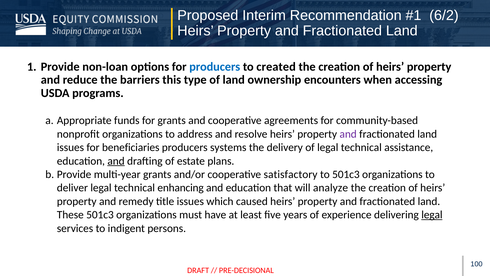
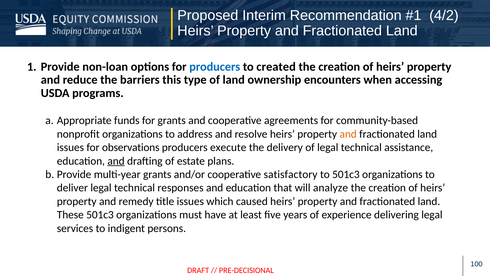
6/2: 6/2 -> 4/2 (444, 15)
and colour: purple -> orange (348, 134)
beneficiaries: beneficiaries -> observations (131, 147)
systems: systems -> execute (228, 147)
enhancing: enhancing -> responses (181, 188)
legal underline: present -> none (432, 215)
